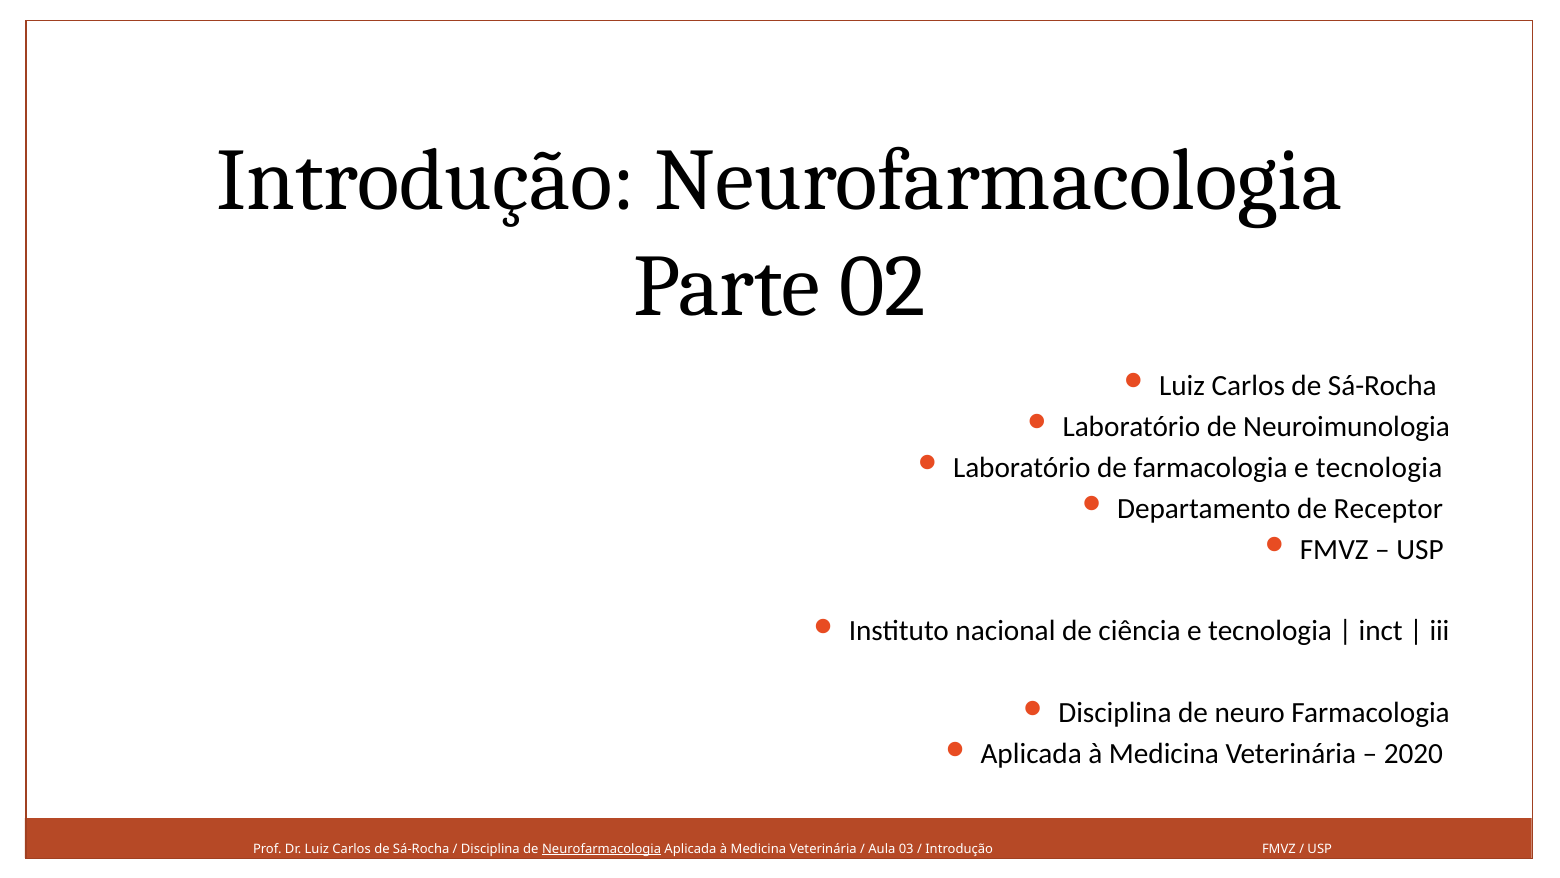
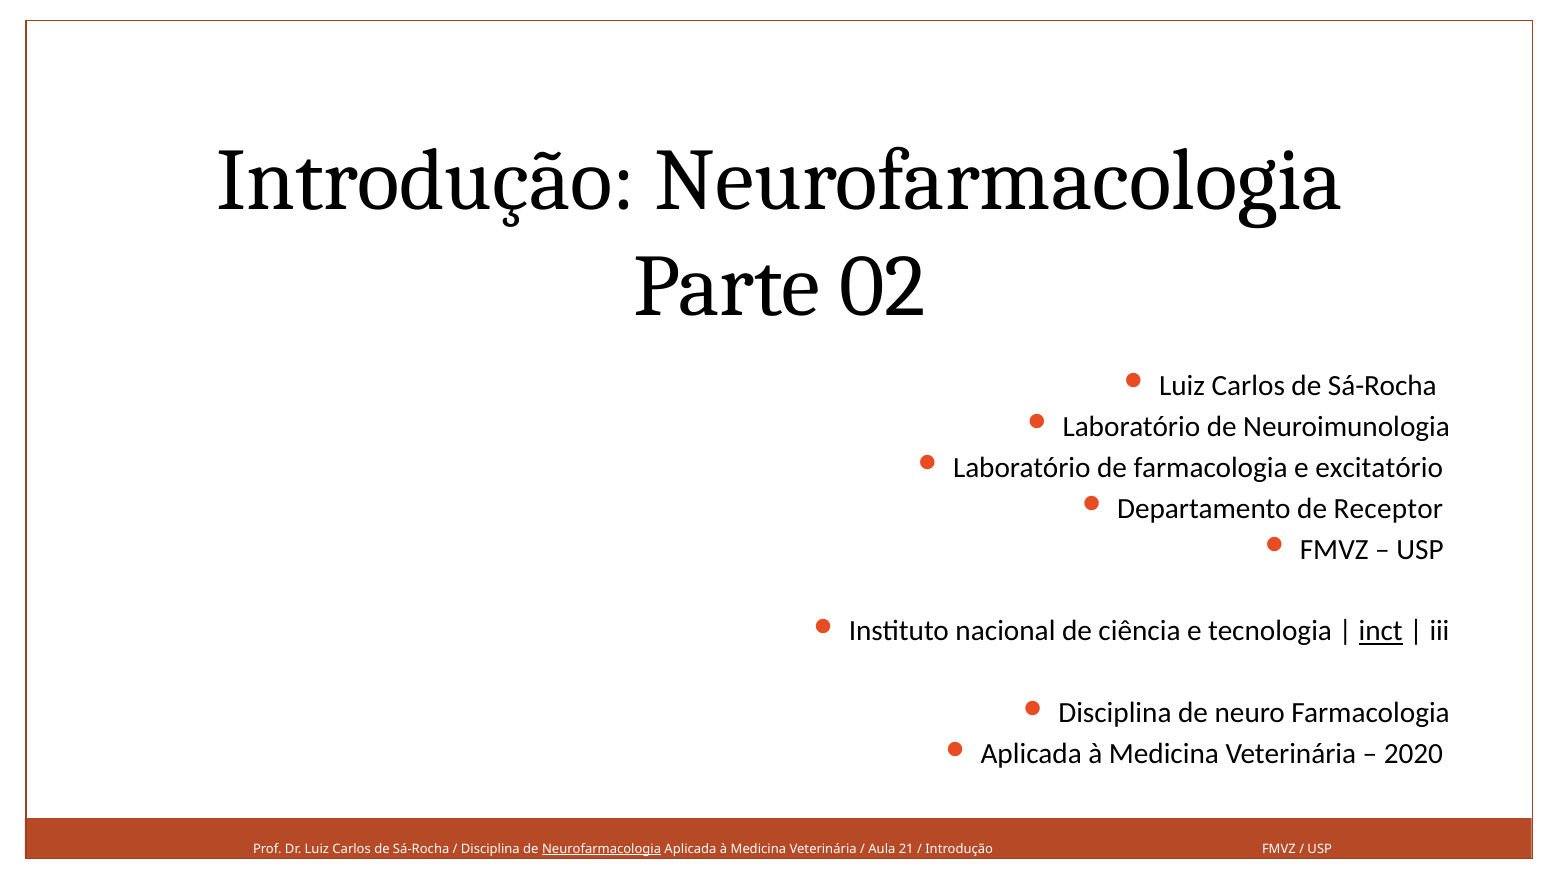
farmacologia e tecnologia: tecnologia -> excitatório (1379, 467)
inct underline: none -> present (1381, 631)
03: 03 -> 21 (906, 848)
